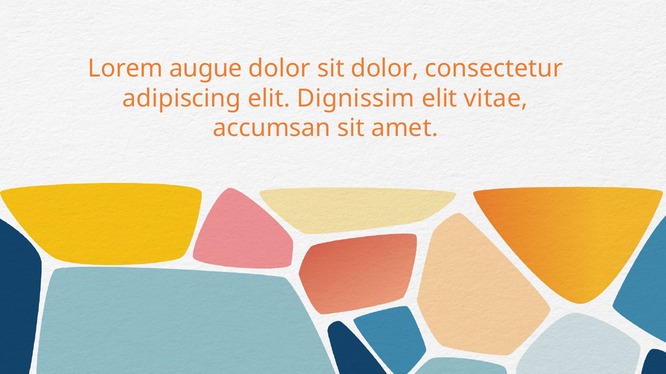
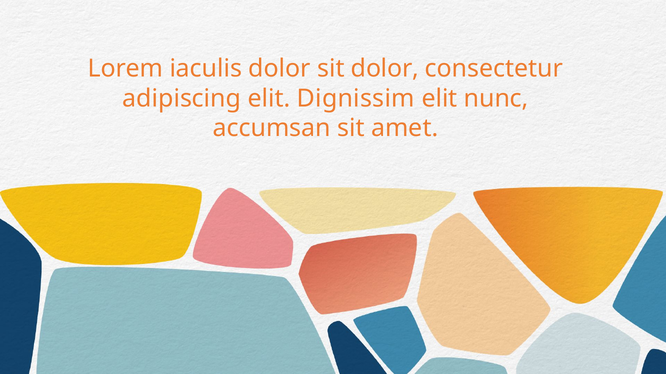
augue: augue -> iaculis (206, 68)
vitae: vitae -> nunc (496, 98)
